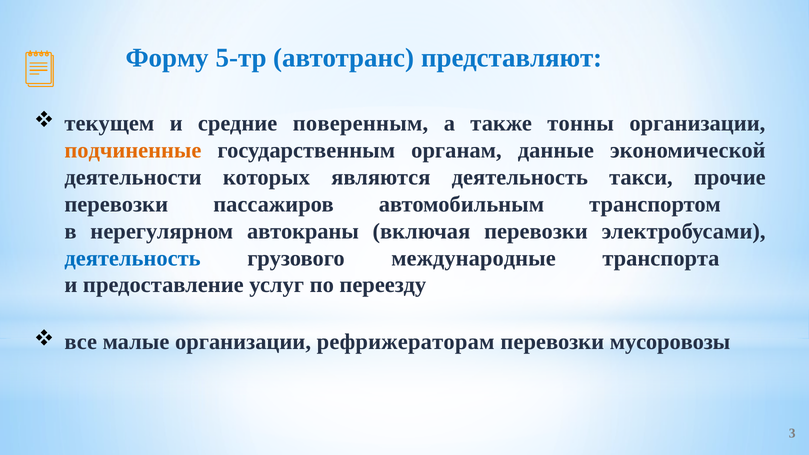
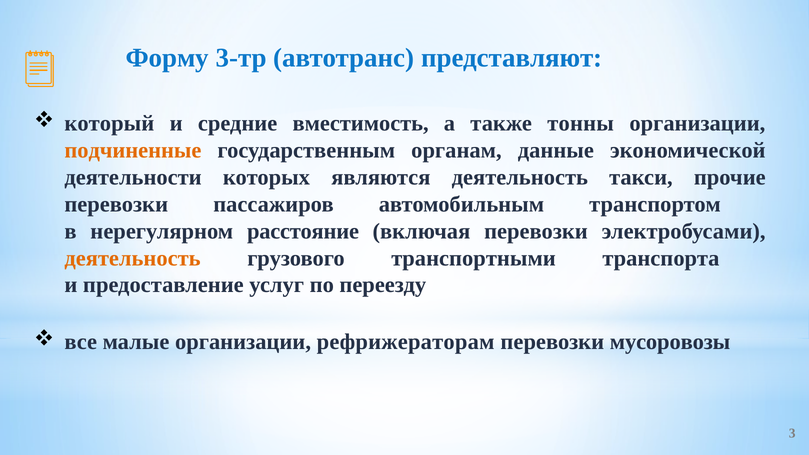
5-тр: 5-тр -> 3-тр (241, 58)
текущем: текущем -> который (109, 123)
поверенным: поверенным -> вместимость (361, 123)
автокраны: автокраны -> расстояние (303, 231)
деятельность colour: blue -> orange (133, 258)
международные: международные -> транспортными (474, 258)
